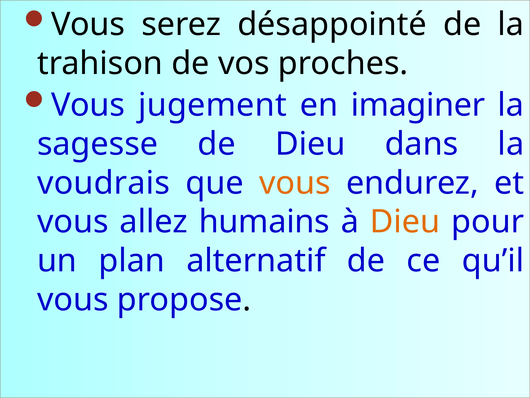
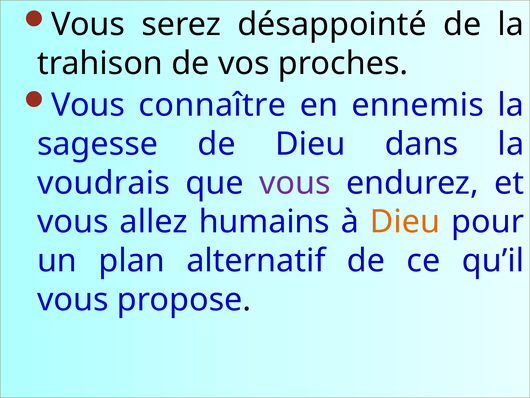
jugement: jugement -> connaître (212, 105)
imaginer: imaginer -> ennemis (418, 105)
vous colour: orange -> purple (295, 183)
